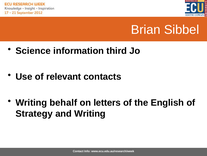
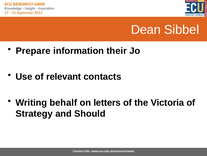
Brian: Brian -> Dean (146, 30)
Science: Science -> Prepare (33, 51)
third: third -> their (117, 51)
English: English -> Victoria (167, 102)
and Writing: Writing -> Should (90, 113)
